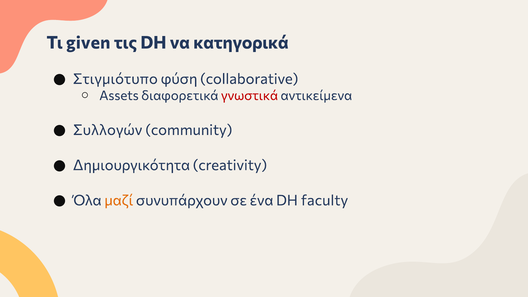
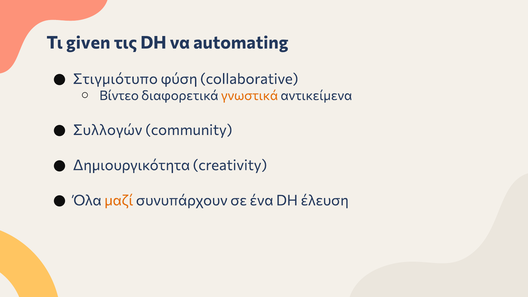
κατηγορικά: κατηγορικά -> automating (241, 43)
Assets: Assets -> Βίντεο (119, 96)
γνωστικά colour: red -> orange (249, 96)
faculty: faculty -> έλευση (325, 201)
